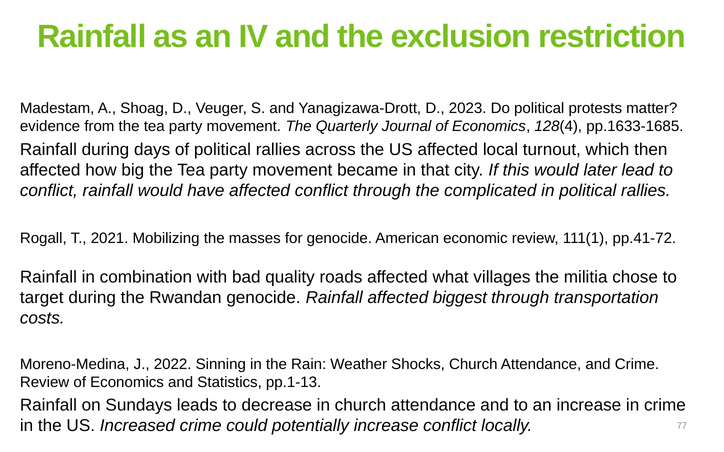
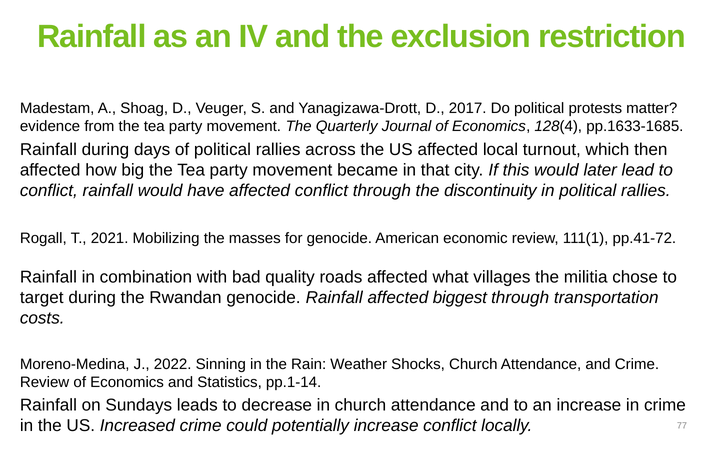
2023: 2023 -> 2017 (468, 109)
complicated: complicated -> discontinuity (490, 191)
pp.1-13: pp.1-13 -> pp.1-14 (294, 383)
